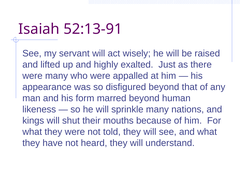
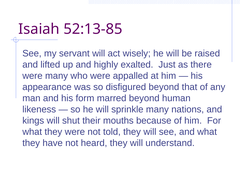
52:13-91: 52:13-91 -> 52:13-85 (93, 29)
